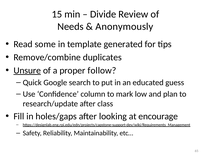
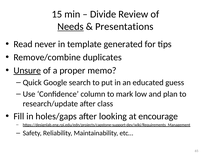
Needs underline: none -> present (71, 27)
Anonymously: Anonymously -> Presentations (124, 27)
some: some -> never (45, 44)
follow: follow -> memo (102, 71)
